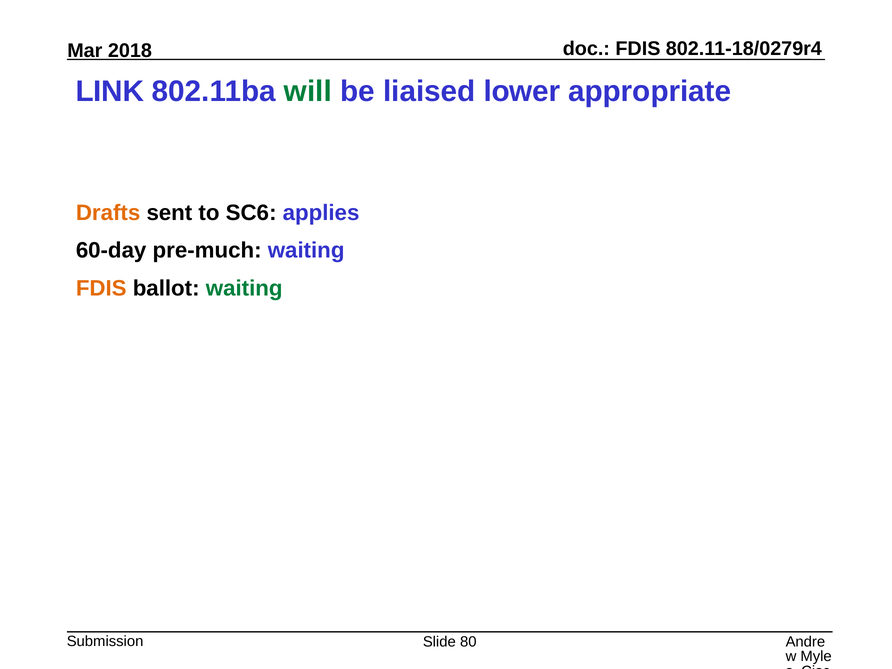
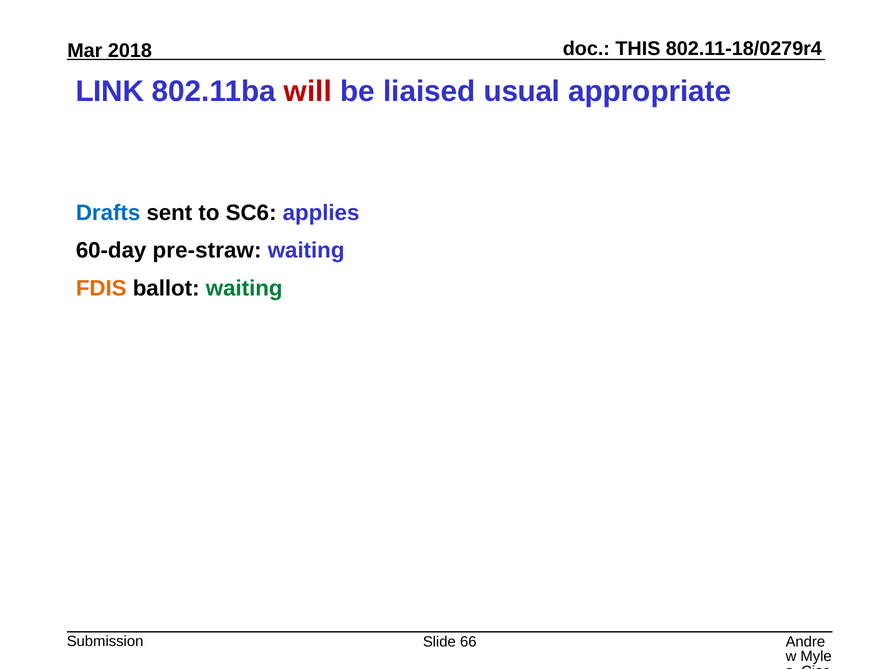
FDIS: FDIS -> THIS (638, 49)
will colour: green -> red (308, 91)
lower: lower -> usual (522, 91)
Drafts colour: orange -> blue (108, 213)
pre-much: pre-much -> pre-straw (207, 251)
80: 80 -> 66 (468, 642)
